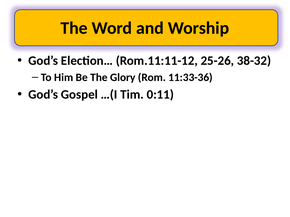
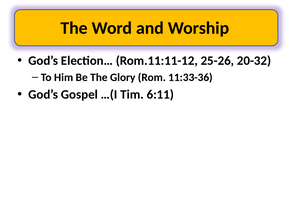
38-32: 38-32 -> 20-32 (254, 61)
0:11: 0:11 -> 6:11 (160, 95)
